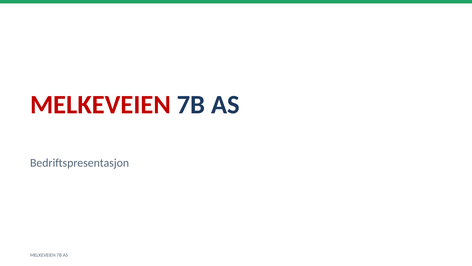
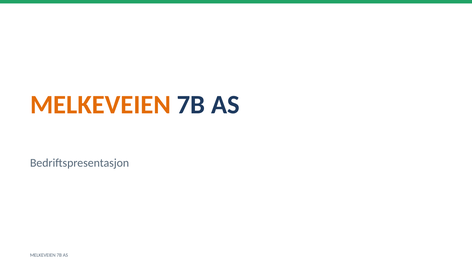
MELKEVEIEN colour: red -> orange (100, 105)
